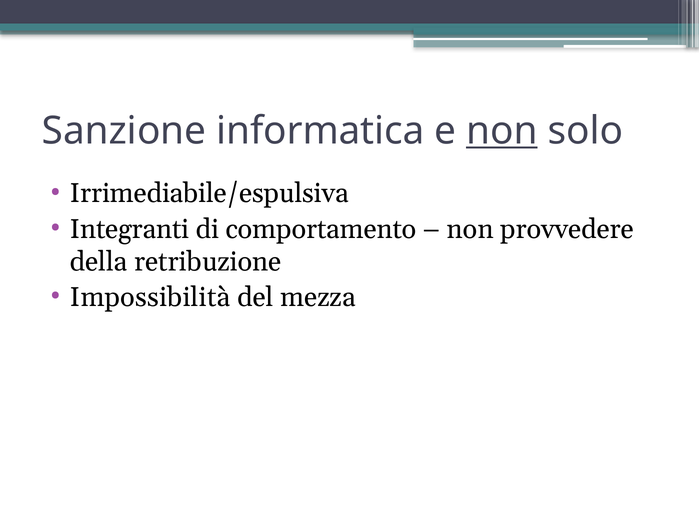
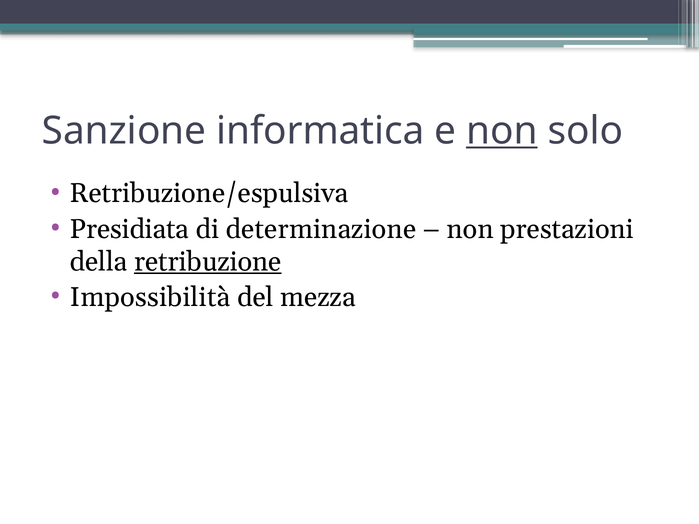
Irrimediabile/espulsiva: Irrimediabile/espulsiva -> Retribuzione/espulsiva (209, 194)
Integranti: Integranti -> Presidiata (129, 229)
comportamento: comportamento -> determinazione (321, 229)
provvedere: provvedere -> prestazioni (567, 229)
retribuzione underline: none -> present (208, 262)
